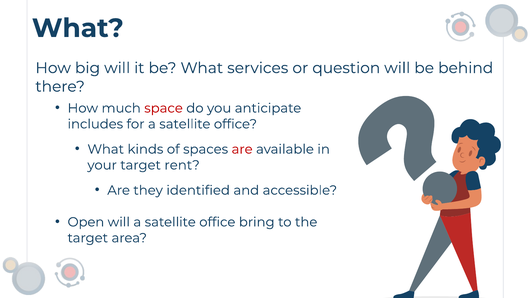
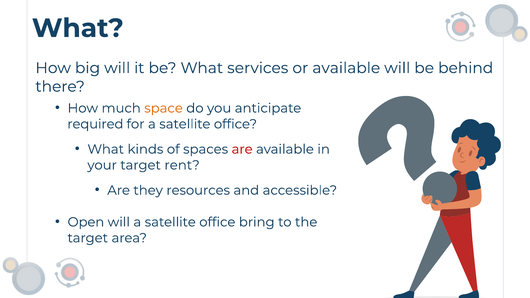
or question: question -> available (346, 68)
space colour: red -> orange (164, 108)
includes: includes -> required (95, 124)
identified: identified -> resources (198, 190)
